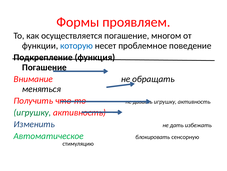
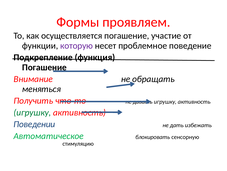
многом: многом -> участие (166, 36)
которую colour: blue -> purple (77, 46)
Изменить: Изменить -> Поведении (34, 124)
